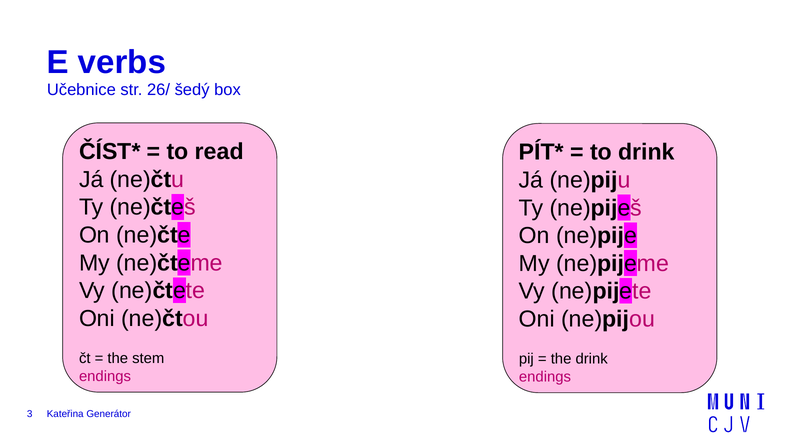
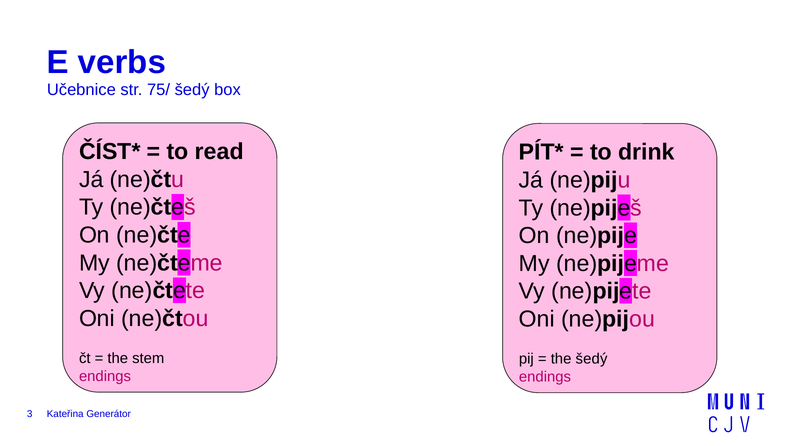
26/: 26/ -> 75/ (159, 90)
the drink: drink -> šedý (592, 359)
